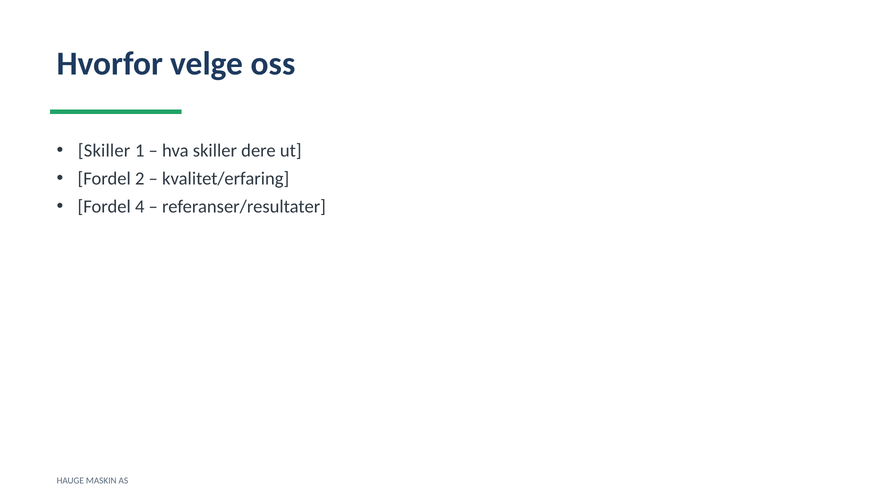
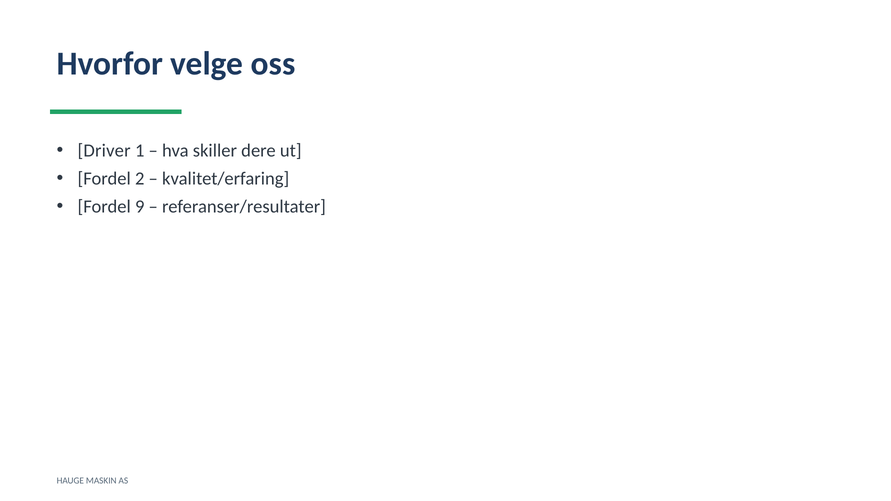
Skiller: Skiller -> Driver (104, 151)
4: 4 -> 9 (140, 207)
